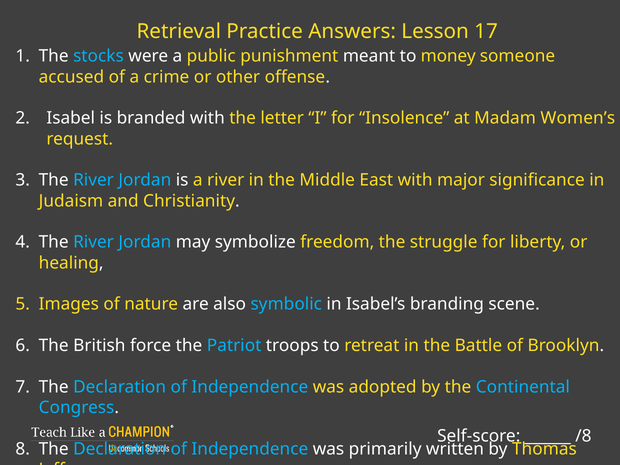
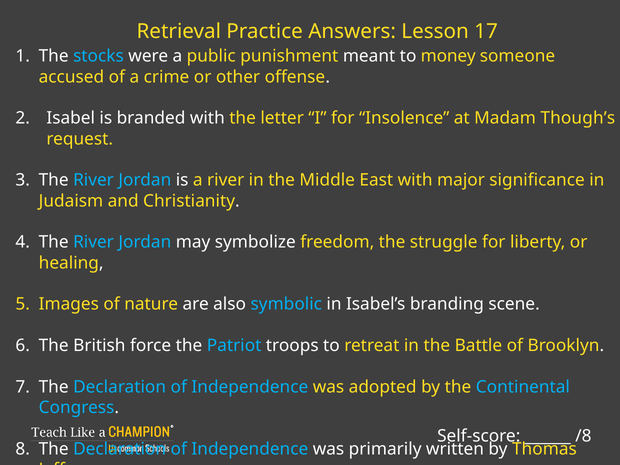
Women’s: Women’s -> Though’s (578, 118)
